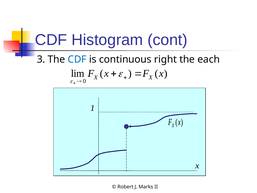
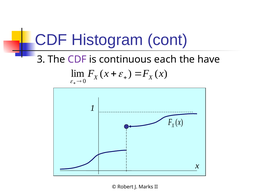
CDF colour: blue -> purple (77, 59)
right: right -> each (165, 59)
each: each -> have (209, 59)
